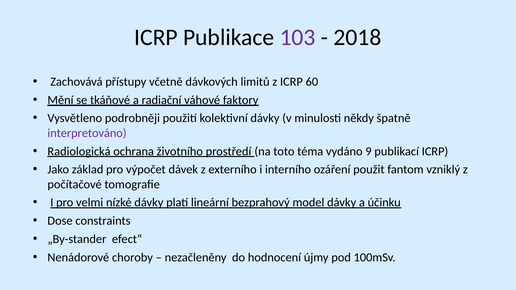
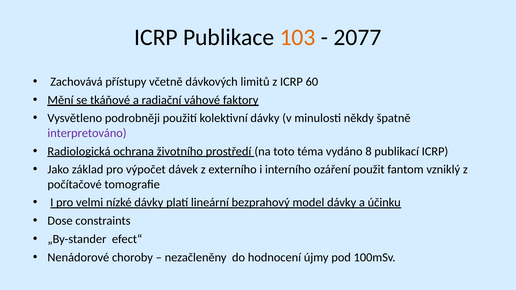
103 colour: purple -> orange (298, 37)
2018: 2018 -> 2077 (358, 37)
9: 9 -> 8 (368, 151)
